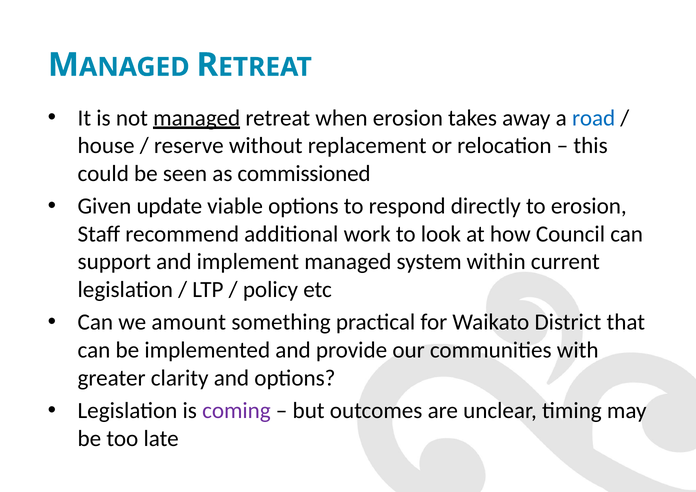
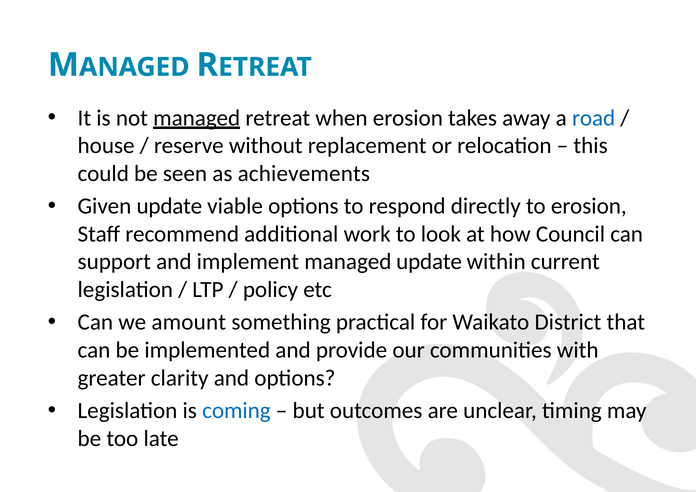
commissioned: commissioned -> achievements (304, 174)
managed system: system -> update (429, 262)
coming colour: purple -> blue (236, 411)
